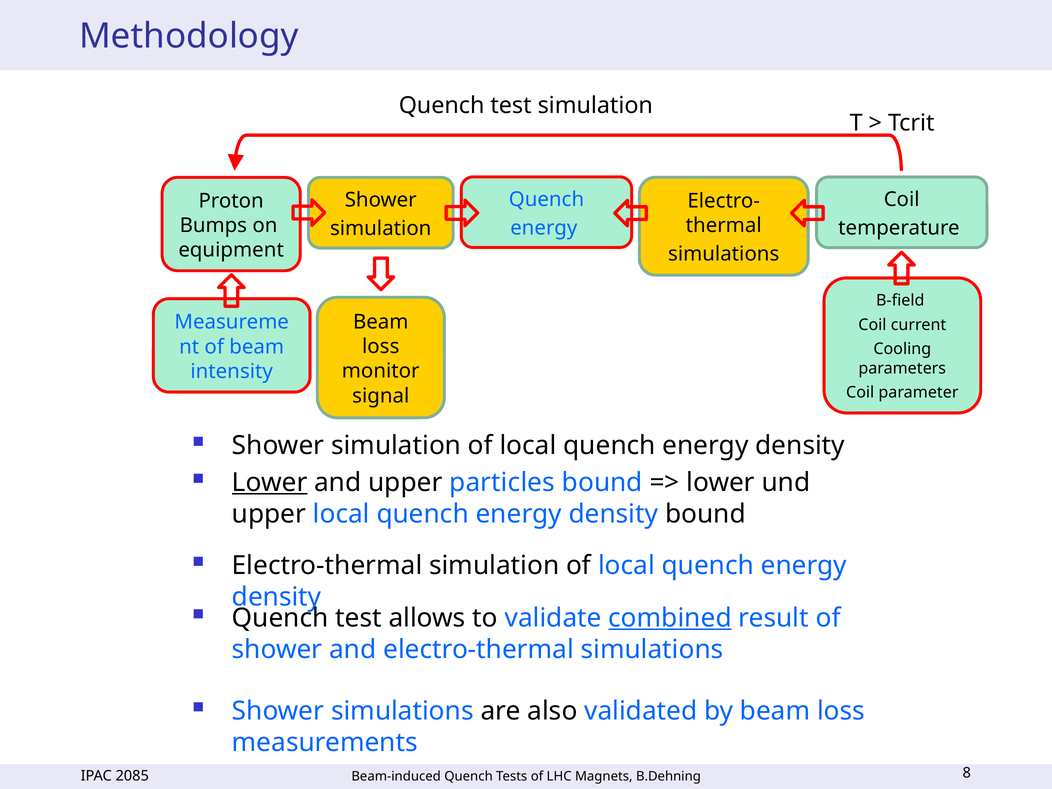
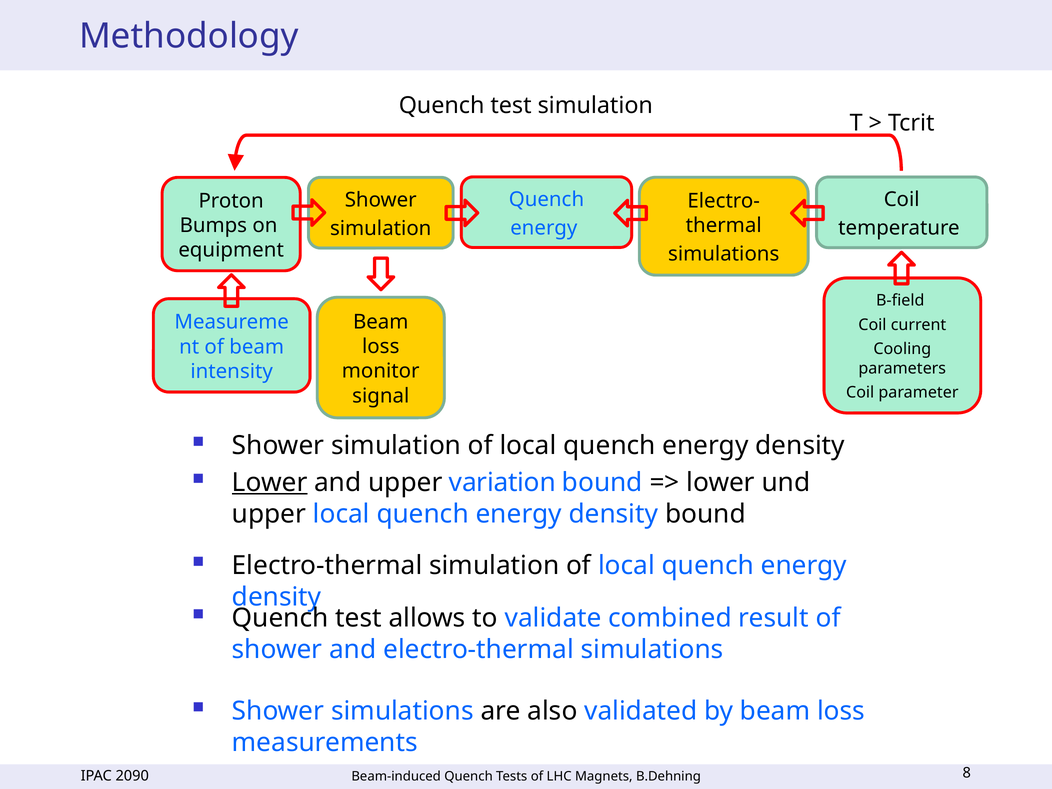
particles: particles -> variation (502, 482)
combined underline: present -> none (670, 618)
2085: 2085 -> 2090 (132, 776)
